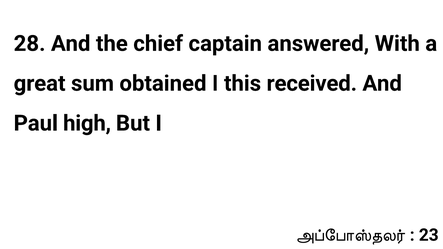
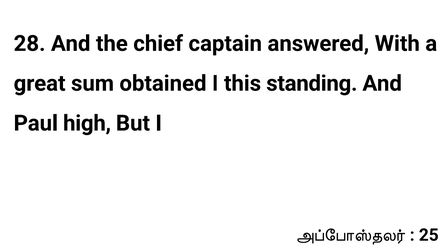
received: received -> standing (312, 83)
23: 23 -> 25 (429, 235)
